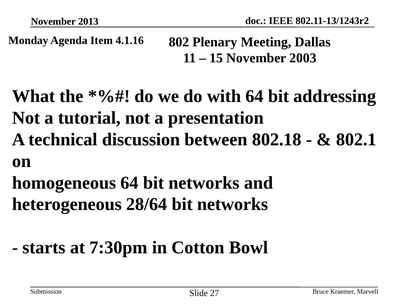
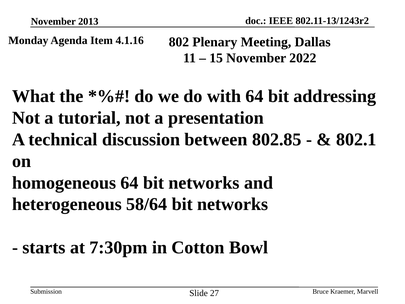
2003: 2003 -> 2022 (303, 58)
802.18: 802.18 -> 802.85 (277, 139)
28/64: 28/64 -> 58/64 (147, 204)
